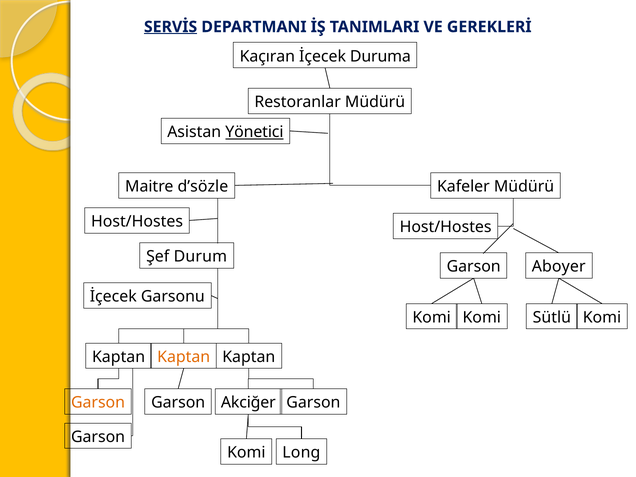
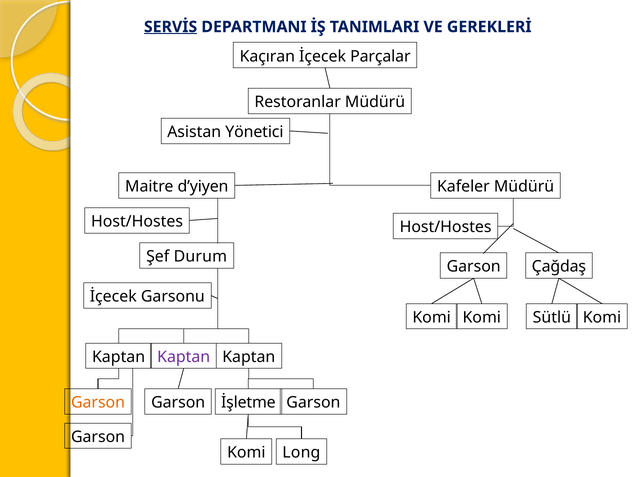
Duruma: Duruma -> Parçalar (380, 56)
Yönetici underline: present -> none (254, 132)
d’sözle: d’sözle -> d’yiyen (203, 187)
Aboyer: Aboyer -> Çağdaş (559, 267)
Kaptan colour: orange -> purple (184, 357)
Akciğer: Akciğer -> İşletme (248, 403)
